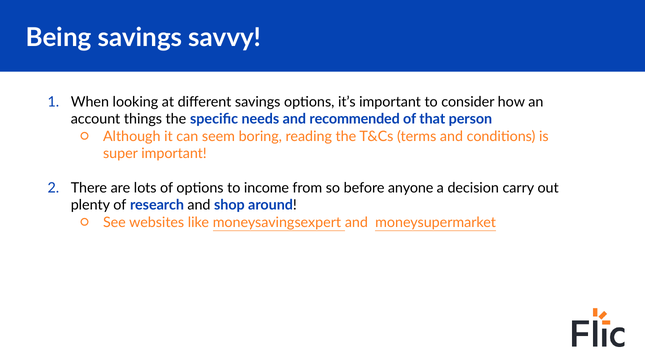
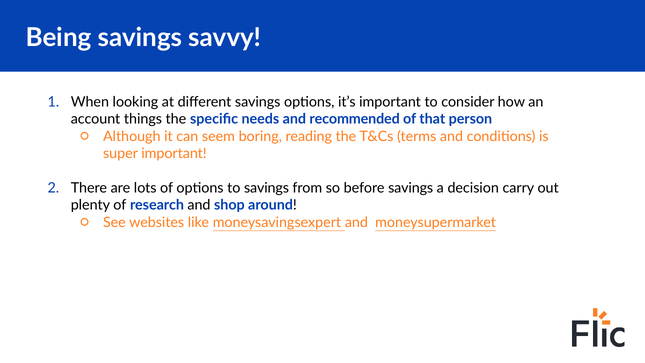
to income: income -> savings (266, 188)
before anyone: anyone -> savings (411, 188)
